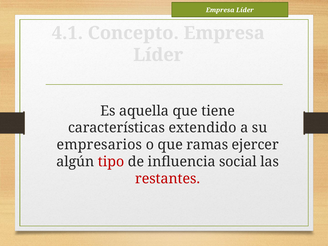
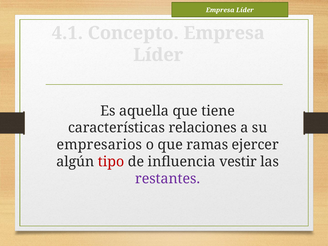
extendido: extendido -> relaciones (203, 128)
social: social -> vestir (238, 162)
restantes colour: red -> purple (168, 179)
